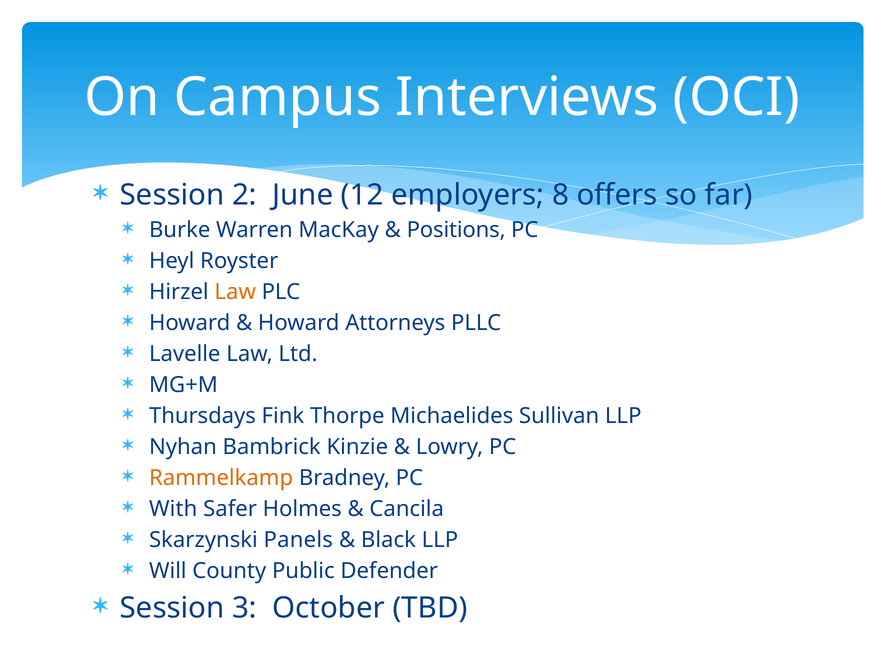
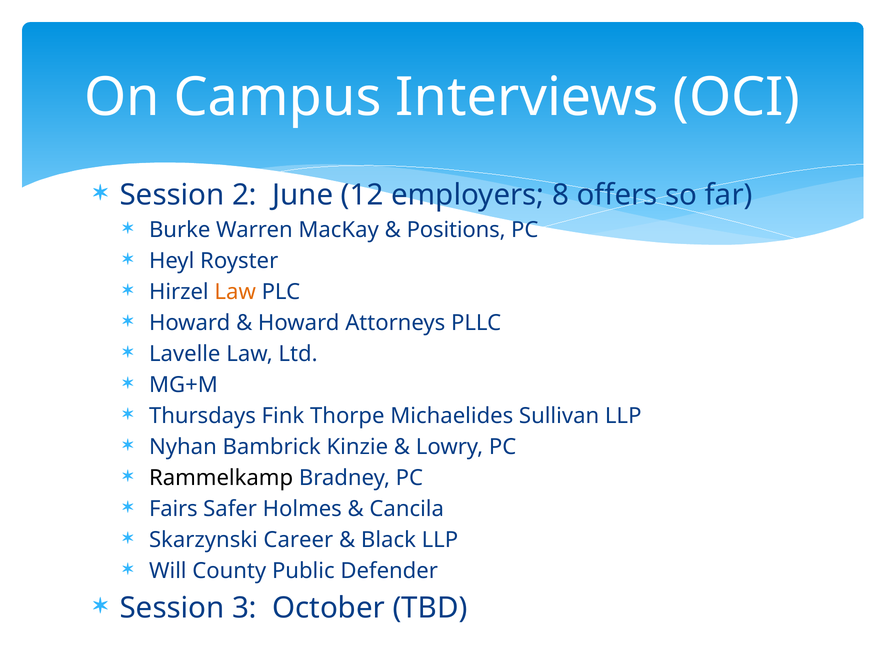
Rammelkamp colour: orange -> black (221, 478)
With: With -> Fairs (173, 509)
Panels: Panels -> Career (298, 540)
